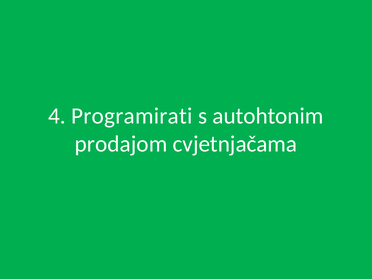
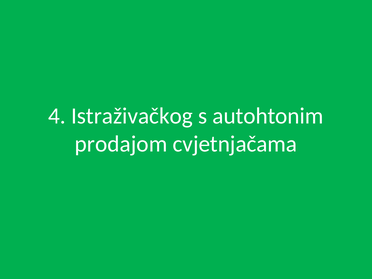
Programirati: Programirati -> Istraživačkog (132, 116)
